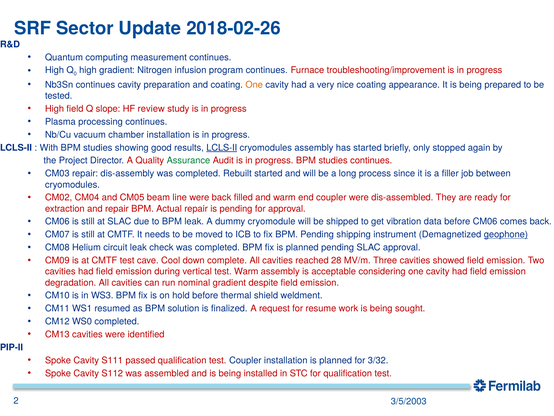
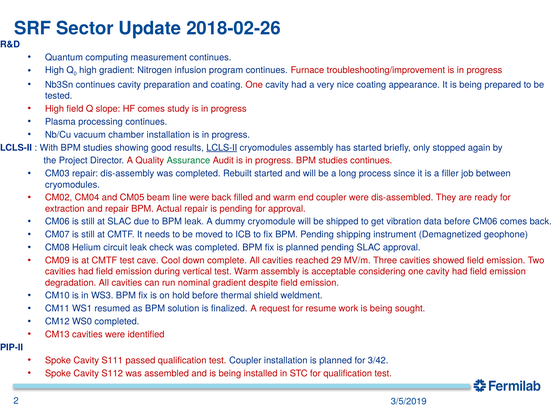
One colour: orange -> red (254, 85)
HF review: review -> comes (151, 109)
geophone underline: present -> none (506, 234)
28: 28 -> 29 (336, 260)
3/32: 3/32 -> 3/42 (378, 360)
3/5/2003: 3/5/2003 -> 3/5/2019 (409, 401)
